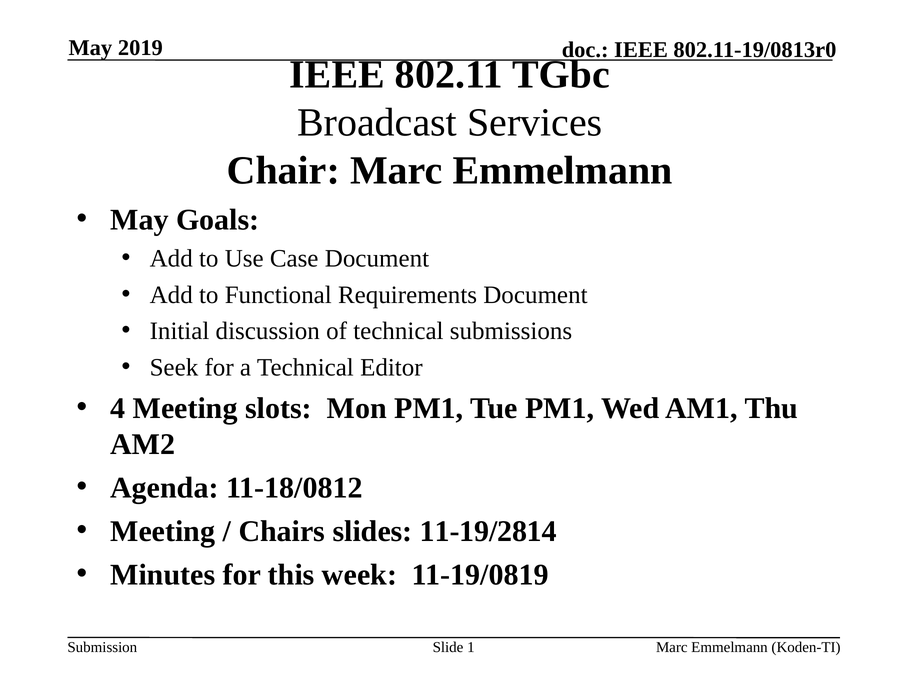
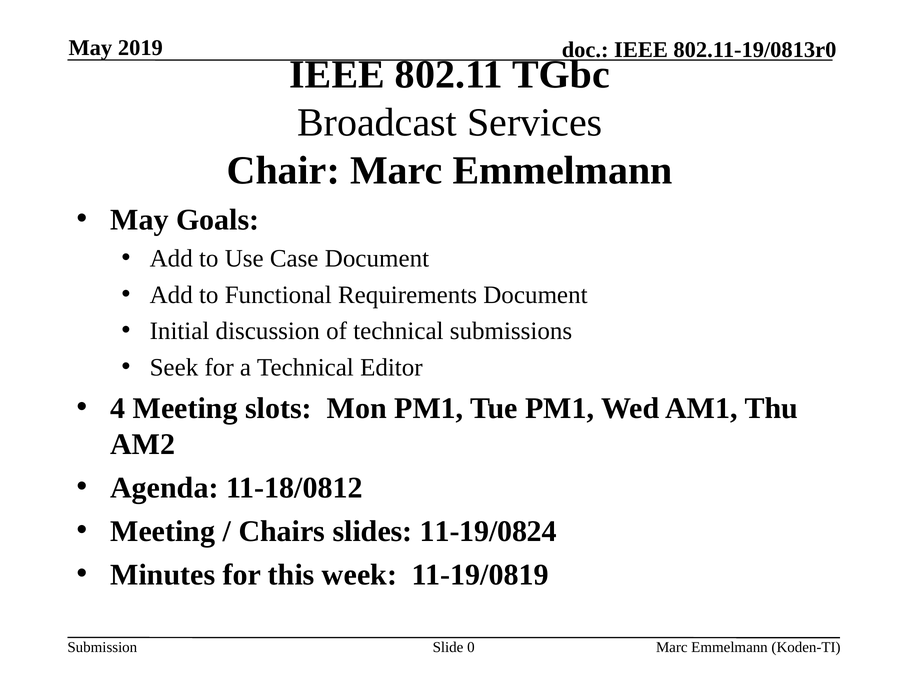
11-19/2814: 11-19/2814 -> 11-19/0824 (488, 531)
1: 1 -> 0 (471, 647)
